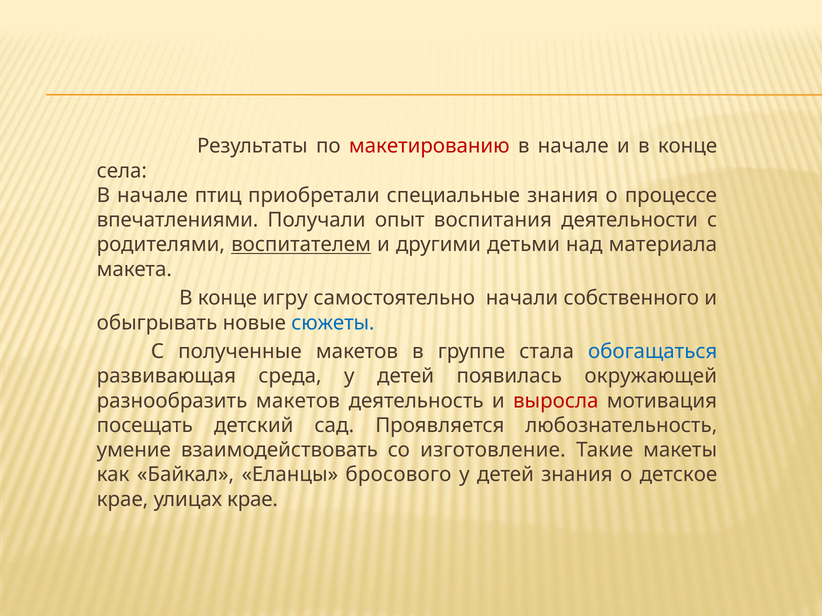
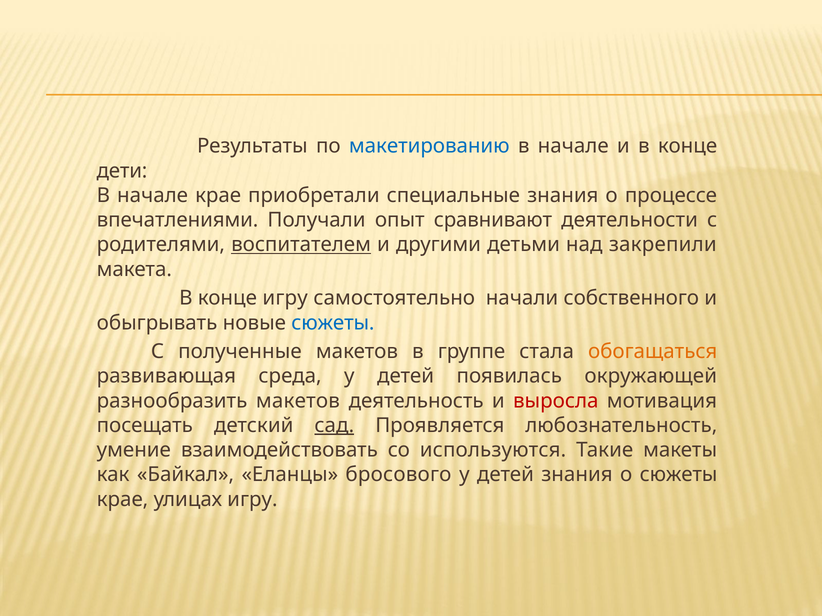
макетированию colour: red -> blue (429, 146)
села: села -> дети (122, 171)
начале птиц: птиц -> крае (218, 196)
воспитания: воспитания -> сравнивают (493, 220)
материала: материала -> закрепили (663, 245)
обогащаться colour: blue -> orange (653, 352)
сад underline: none -> present (334, 426)
изготовление: изготовление -> используются (493, 450)
о детское: детское -> сюжеты (679, 475)
улицах крае: крае -> игру (252, 500)
